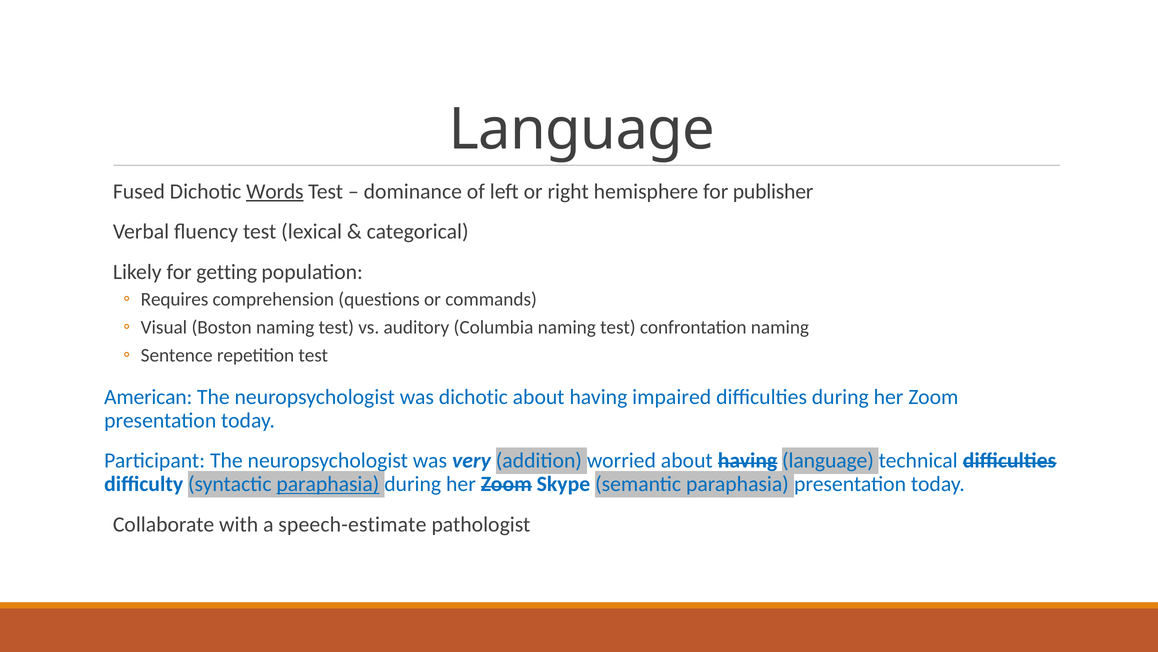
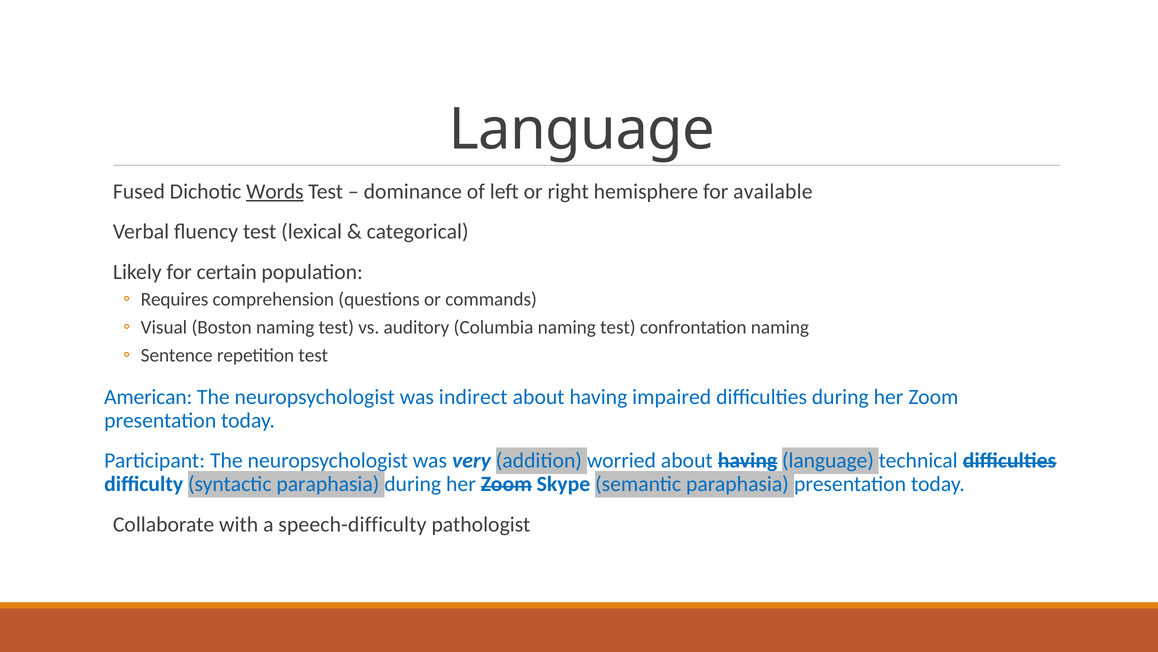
publisher: publisher -> available (773, 191)
getting: getting -> certain (227, 272)
was dichotic: dichotic -> indirect (473, 397)
paraphasia underline: present -> none (328, 484)
speech-estimate: speech-estimate -> speech-difficulty (352, 524)
